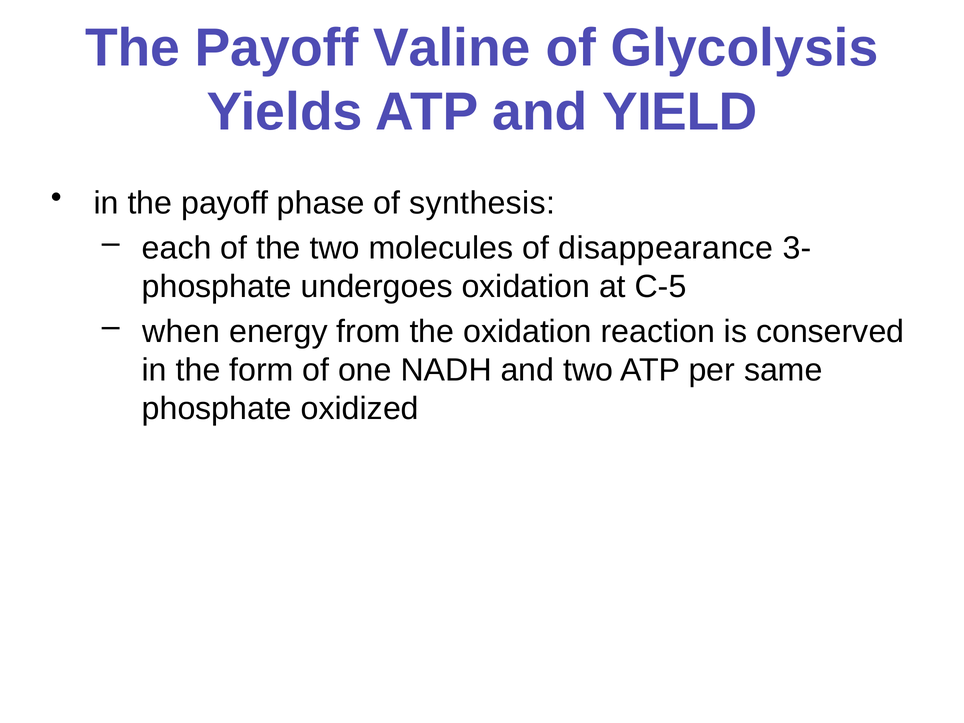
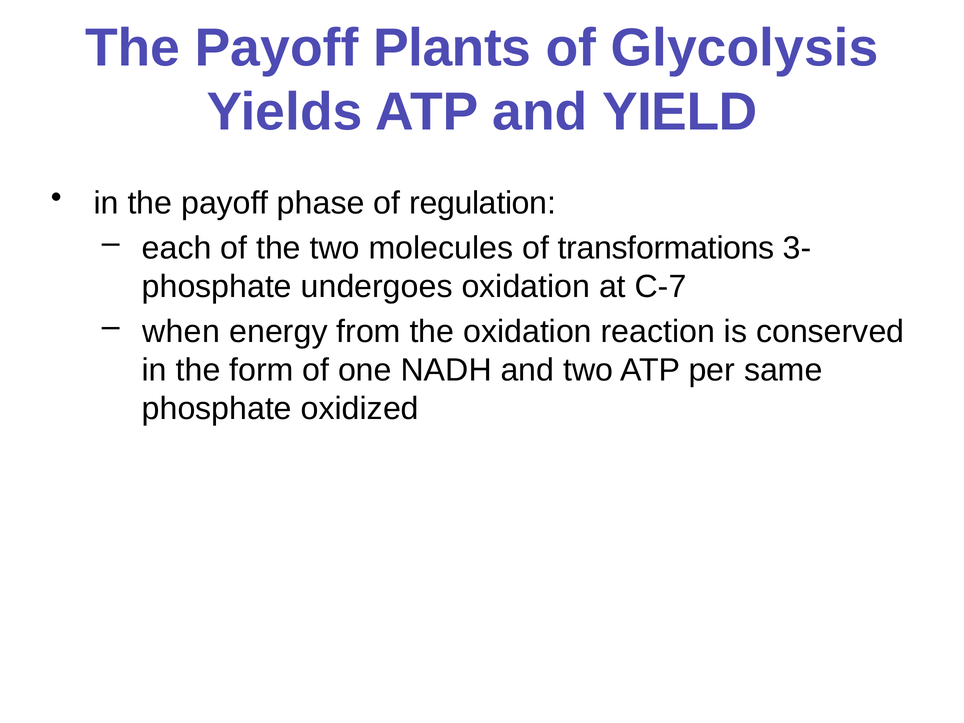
Valine: Valine -> Plants (452, 48)
synthesis: synthesis -> regulation (483, 203)
disappearance: disappearance -> transformations (666, 248)
C-5: C-5 -> C-7 (661, 287)
